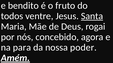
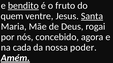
bendito underline: none -> present (23, 6)
todos: todos -> quem (12, 16)
para: para -> cada (22, 48)
